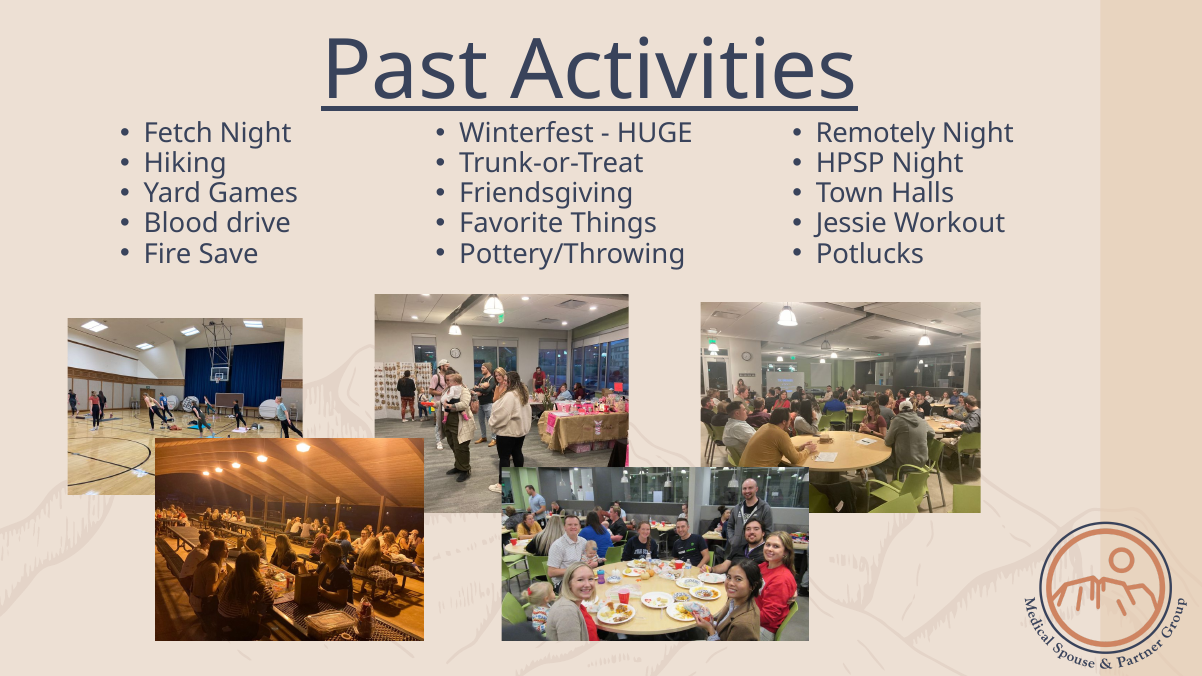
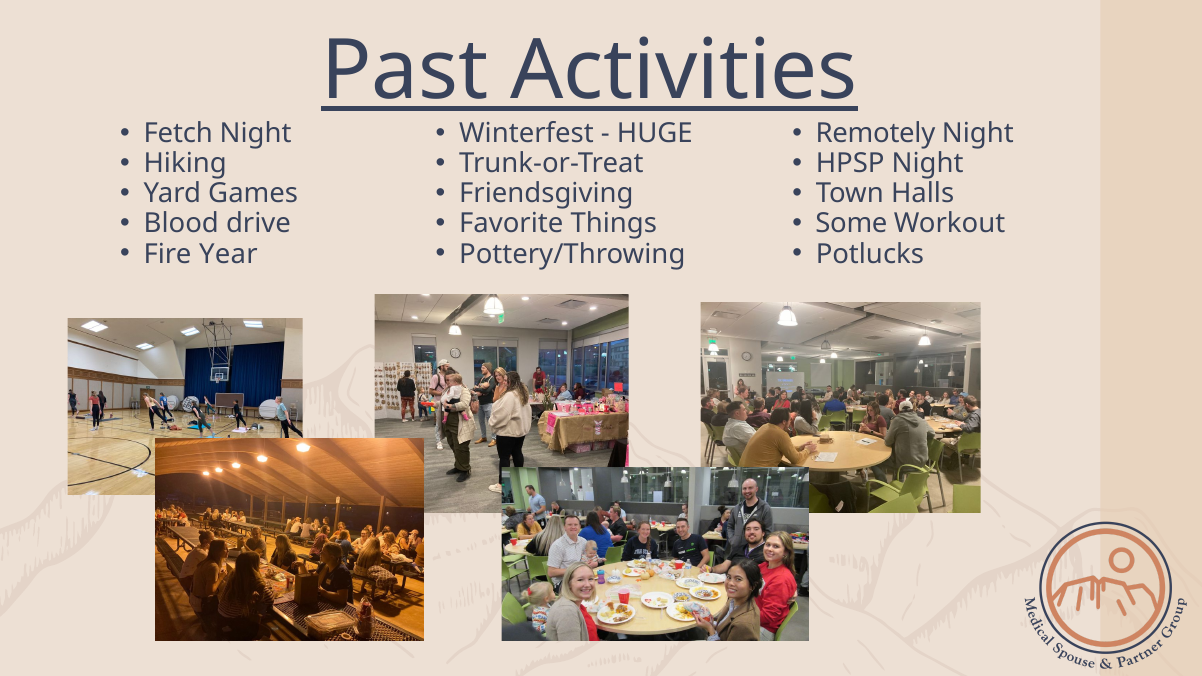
Jessie: Jessie -> Some (851, 224)
Save: Save -> Year (228, 254)
